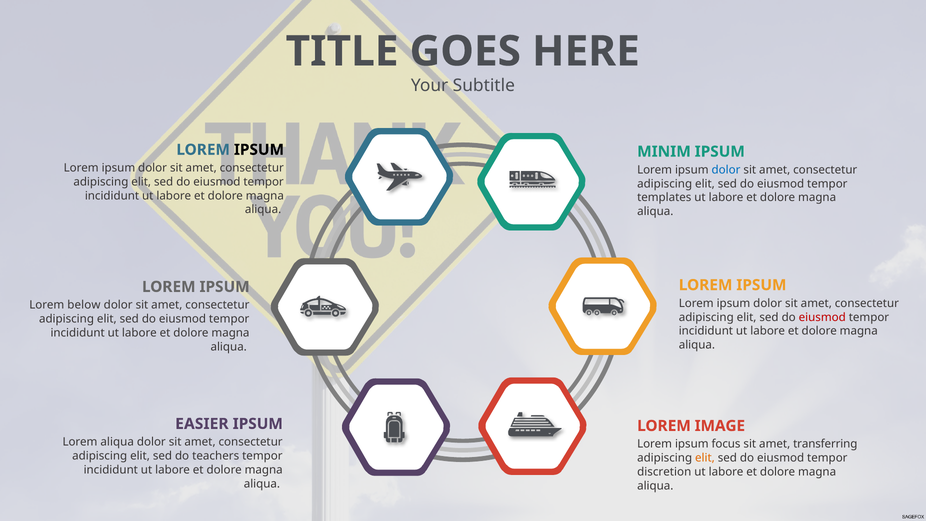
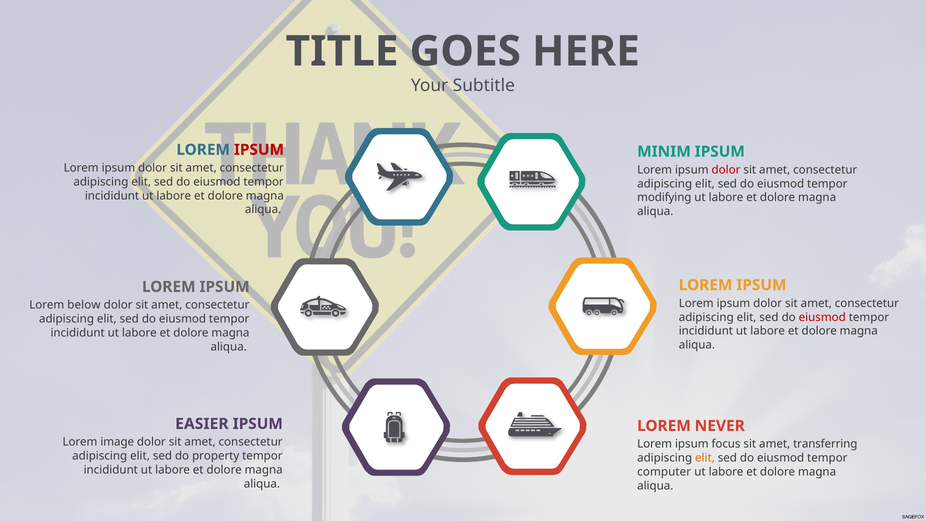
IPSUM colour: black -> red (259, 150)
dolor colour: blue -> red (726, 170)
templates: templates -> modifying (664, 198)
IMAGE: IMAGE -> NEVER (720, 426)
Lorem aliqua: aliqua -> image (117, 442)
teachers: teachers -> property (216, 456)
discretion: discretion -> computer (664, 472)
